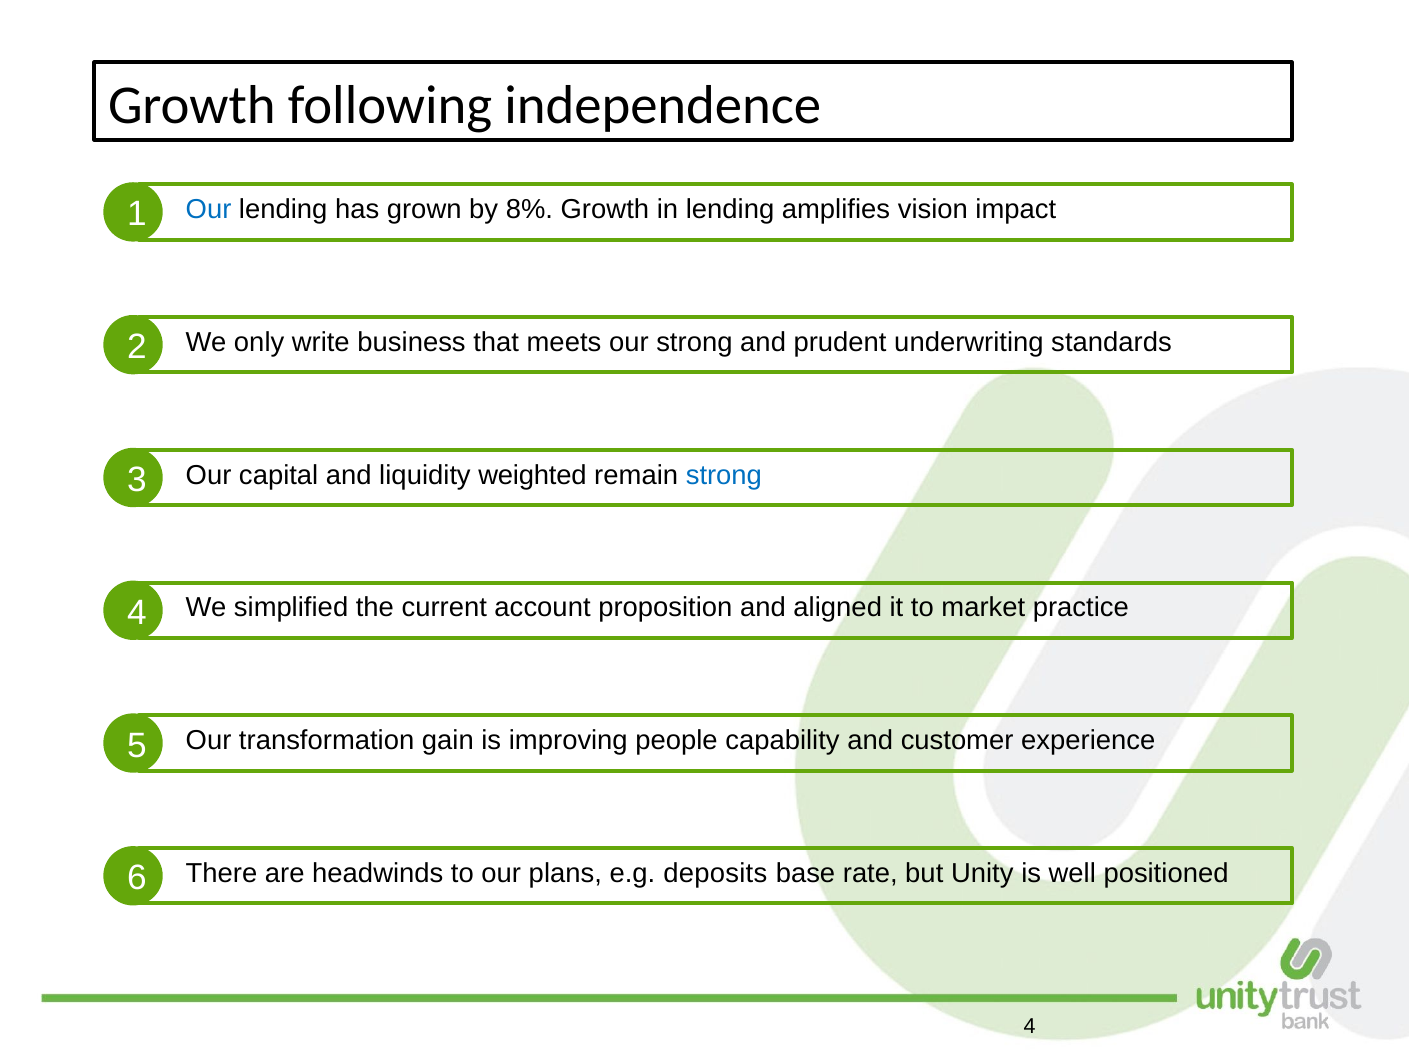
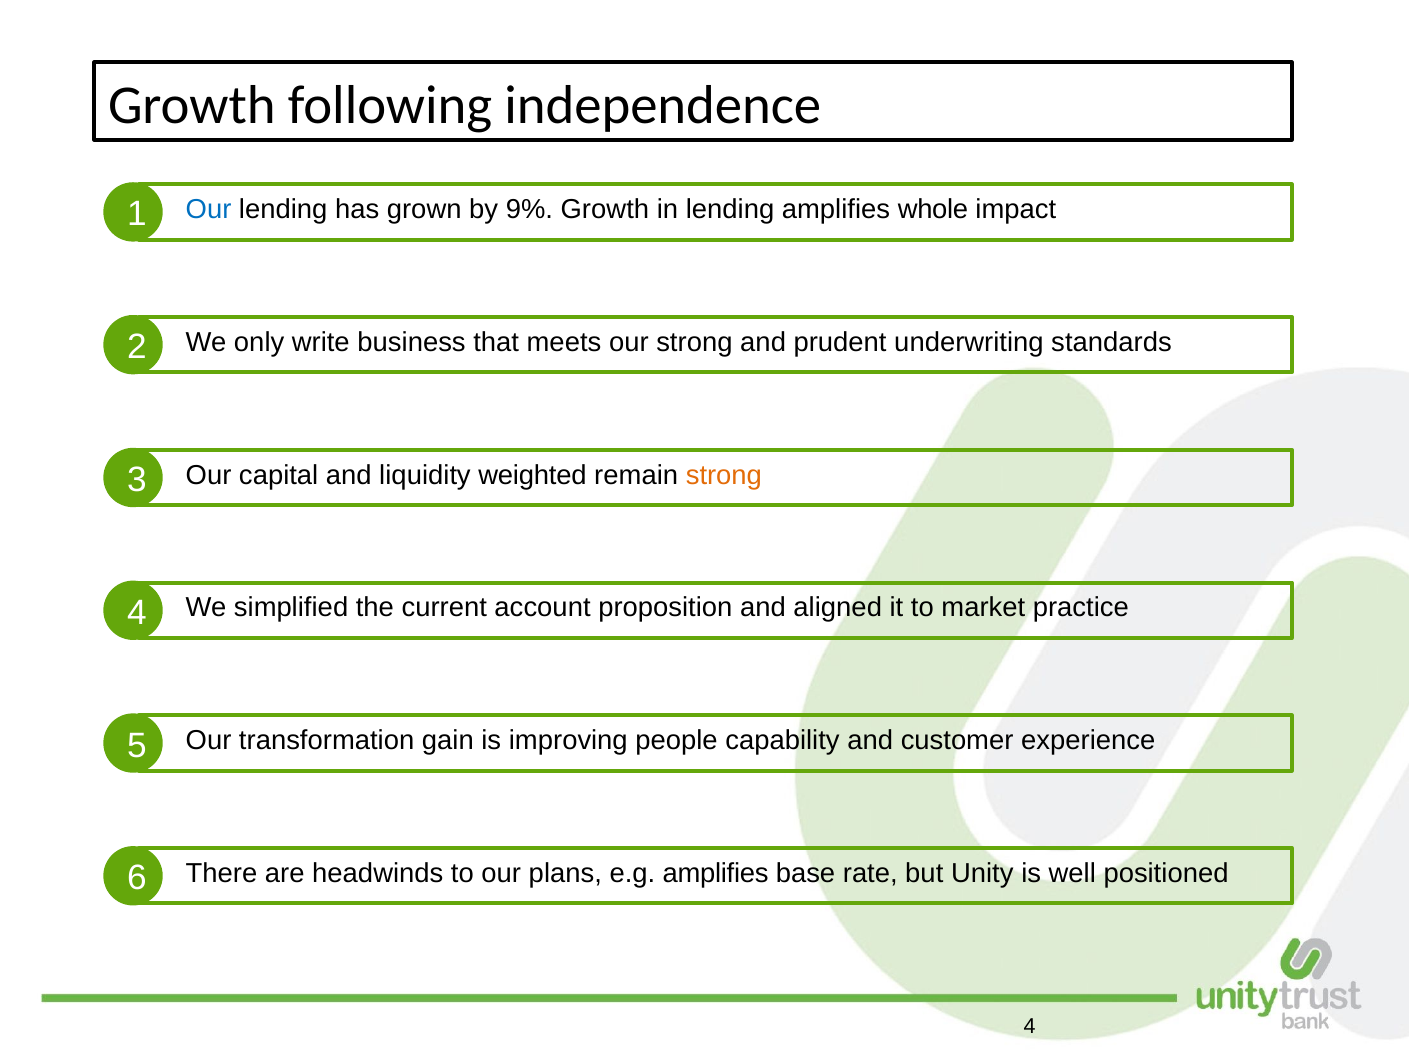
8%: 8% -> 9% (529, 210)
vision: vision -> whole (933, 210)
strong colour: blue -> orange (724, 475)
e.g deposits: deposits -> amplifies (716, 874)
